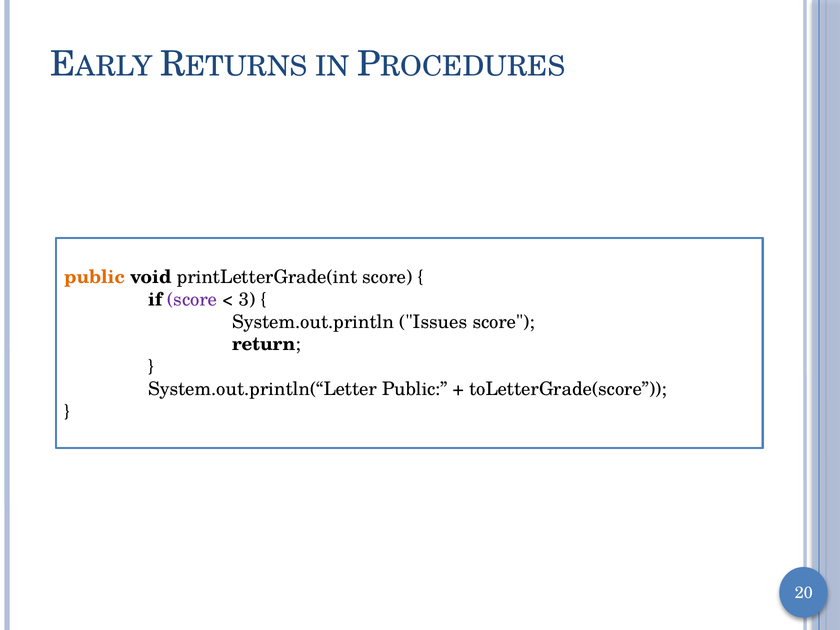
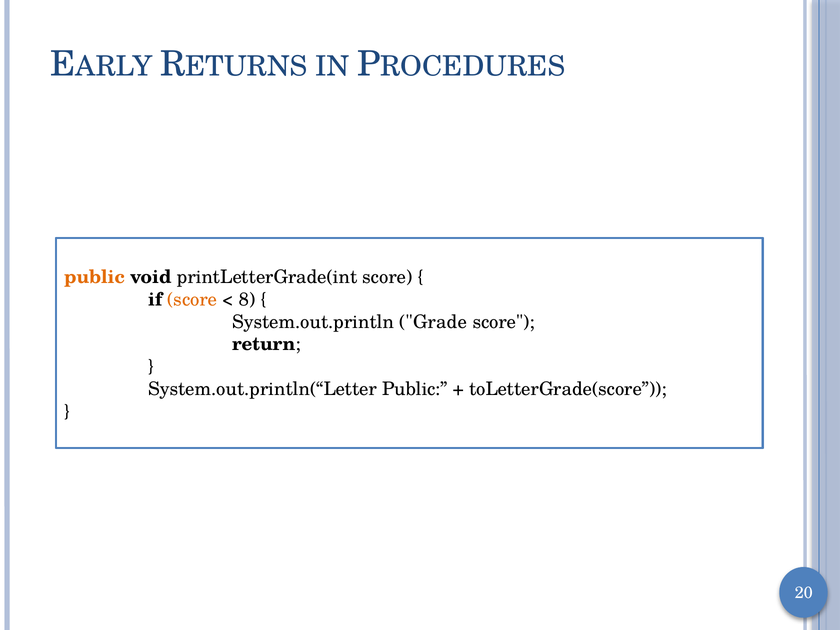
score colour: purple -> orange (192, 299)
3: 3 -> 8 (247, 299)
Issues: Issues -> Grade (433, 322)
